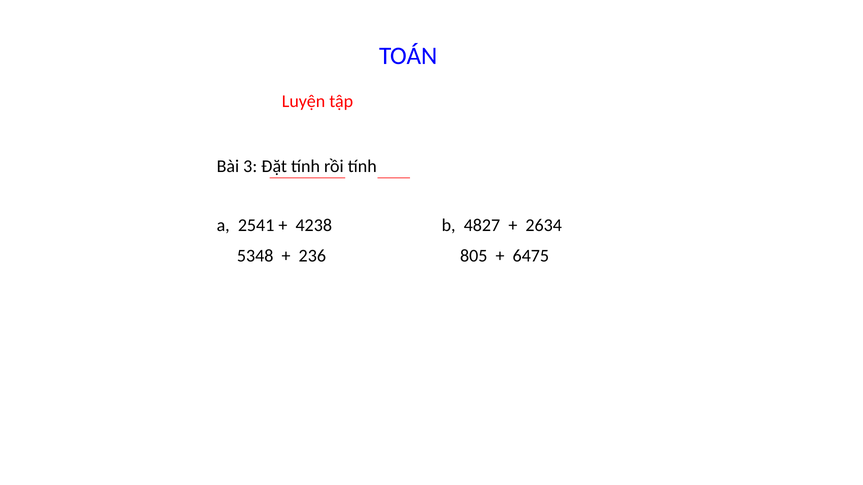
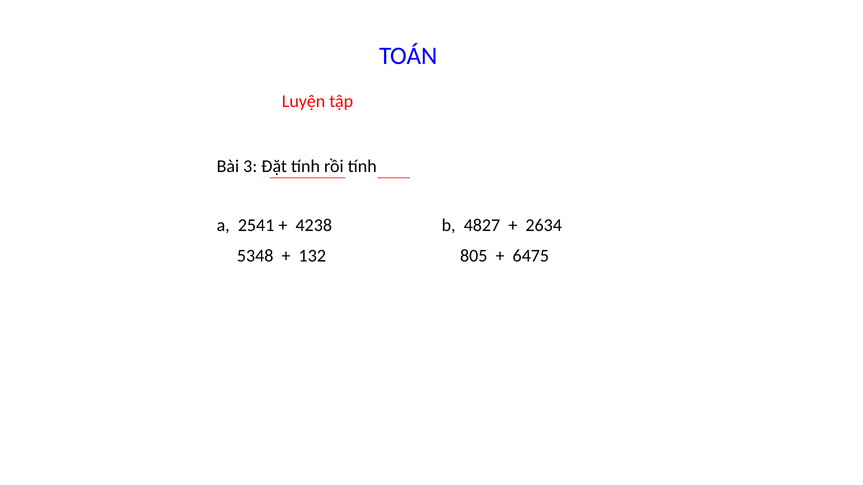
236: 236 -> 132 (312, 256)
